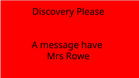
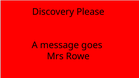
have: have -> goes (92, 45)
